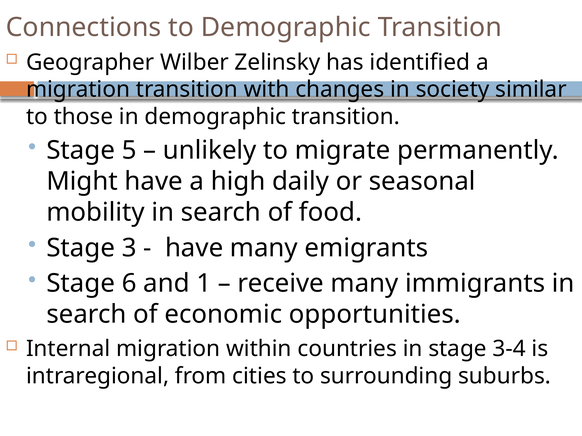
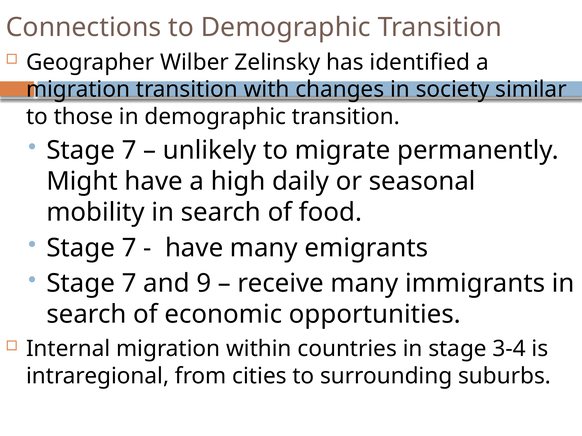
5: 5 -> 7 (129, 151)
3: 3 -> 7 (129, 248)
6: 6 -> 7 (129, 284)
1: 1 -> 9 (204, 284)
